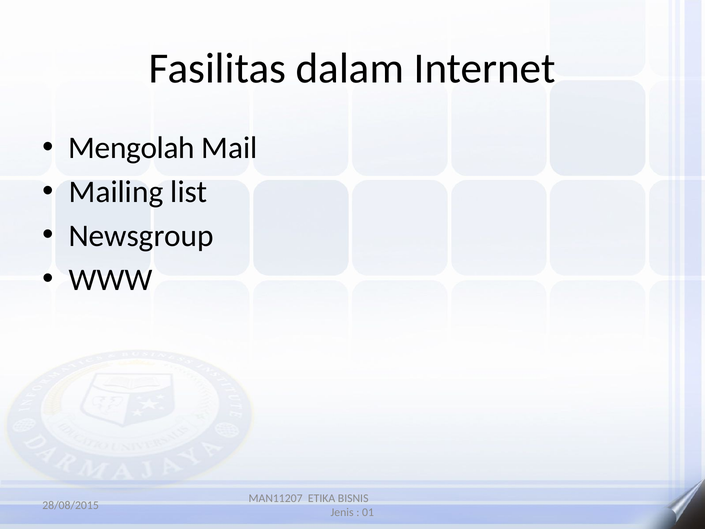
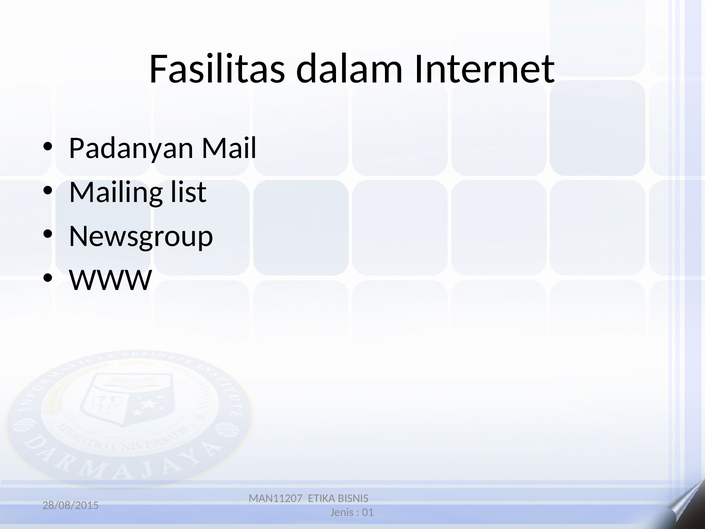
Mengolah: Mengolah -> Padanyan (131, 148)
